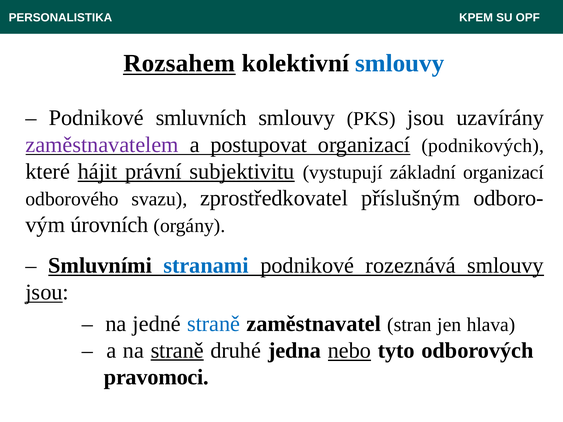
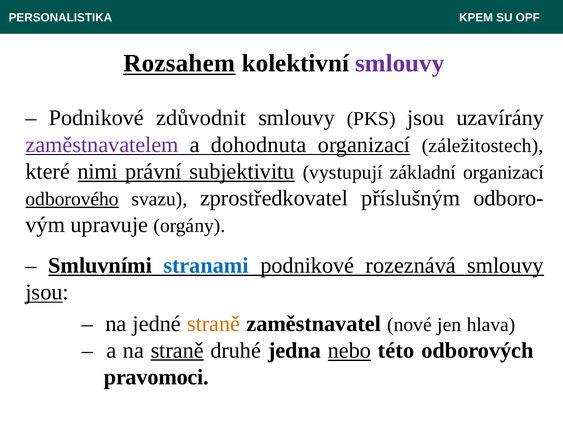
smlouvy colour: blue -> purple (400, 63)
smluvních: smluvních -> zdůvodnit (201, 118)
postupovat: postupovat -> dohodnuta (259, 145)
podnikových: podnikových -> záležitostech (483, 146)
hájit: hájit -> nimi (98, 171)
odborového underline: none -> present (72, 199)
úrovních: úrovních -> upravuje (109, 225)
straně colour: blue -> orange (214, 324)
stran: stran -> nové (410, 325)
tyto: tyto -> této (396, 351)
